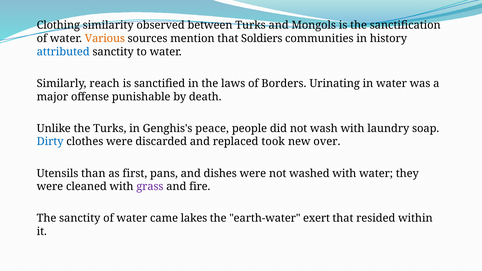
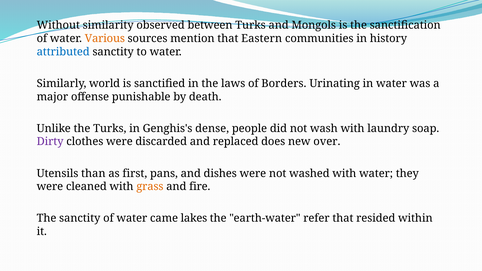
Clothing: Clothing -> Without (58, 25)
Soldiers: Soldiers -> Eastern (262, 39)
reach: reach -> world (105, 84)
peace: peace -> dense (212, 128)
Dirty colour: blue -> purple (50, 142)
took: took -> does (273, 142)
grass colour: purple -> orange (150, 187)
exert: exert -> refer (316, 218)
